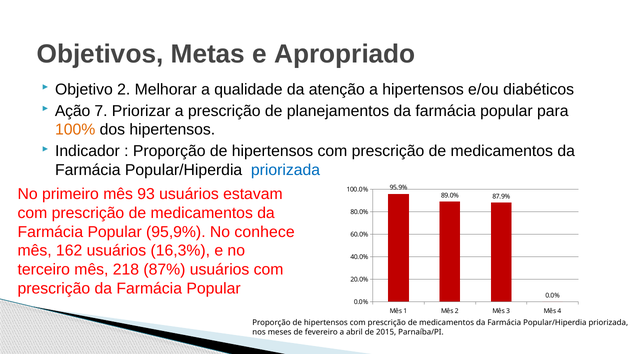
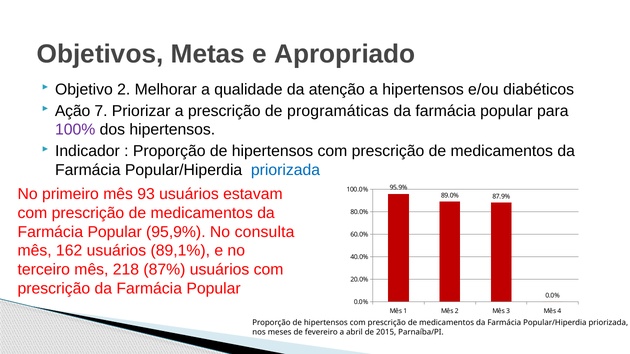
planejamentos: planejamentos -> programáticas (338, 111)
100% colour: orange -> purple (75, 130)
conhece: conhece -> consulta (265, 232)
16,3%: 16,3% -> 89,1% (180, 251)
